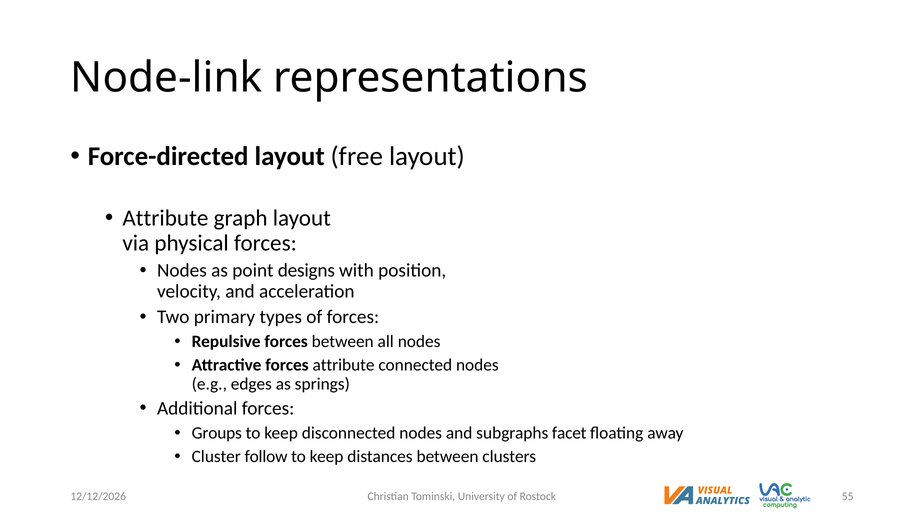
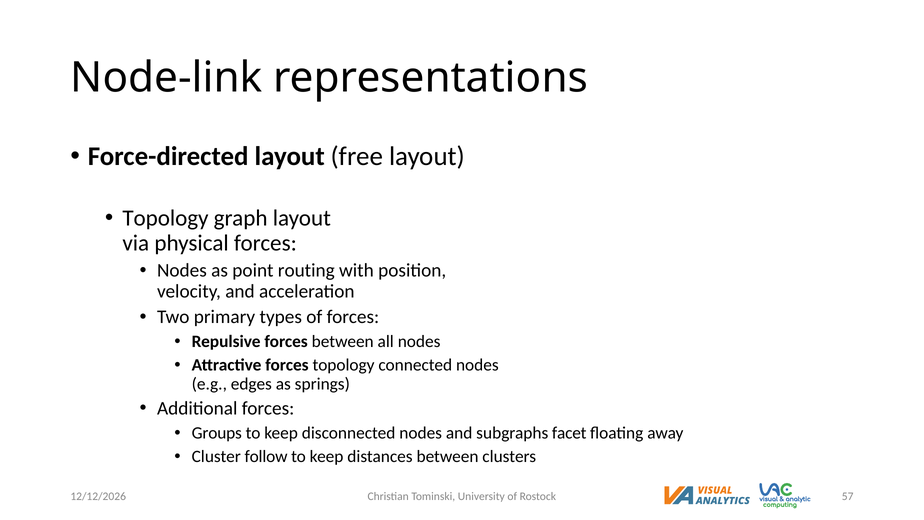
Attribute: Attribute -> Topology (165, 218)
designs: designs -> routing (306, 270)
forces attribute: attribute -> topology (344, 365)
55: 55 -> 57 (848, 496)
